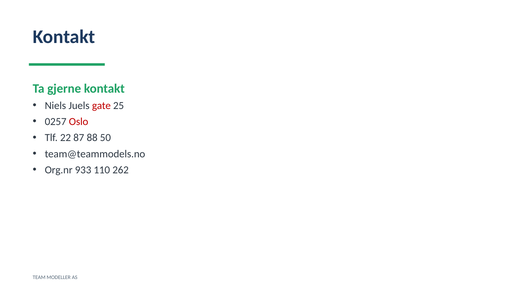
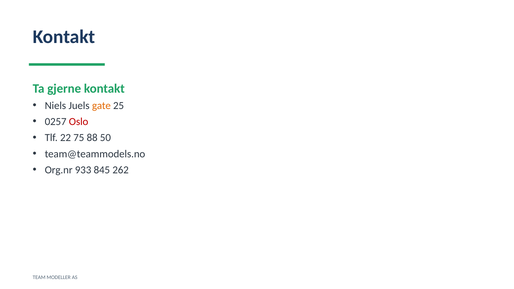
gate colour: red -> orange (101, 106)
87: 87 -> 75 (79, 138)
110: 110 -> 845 (102, 170)
